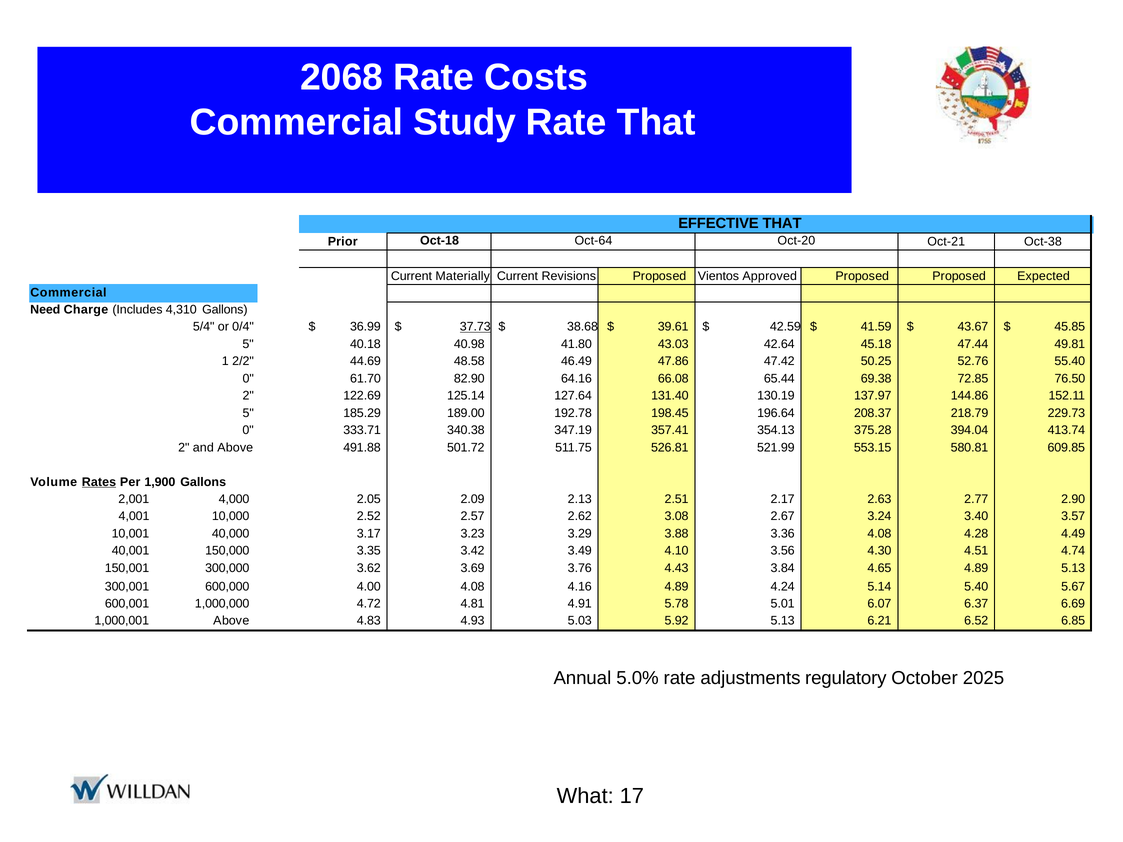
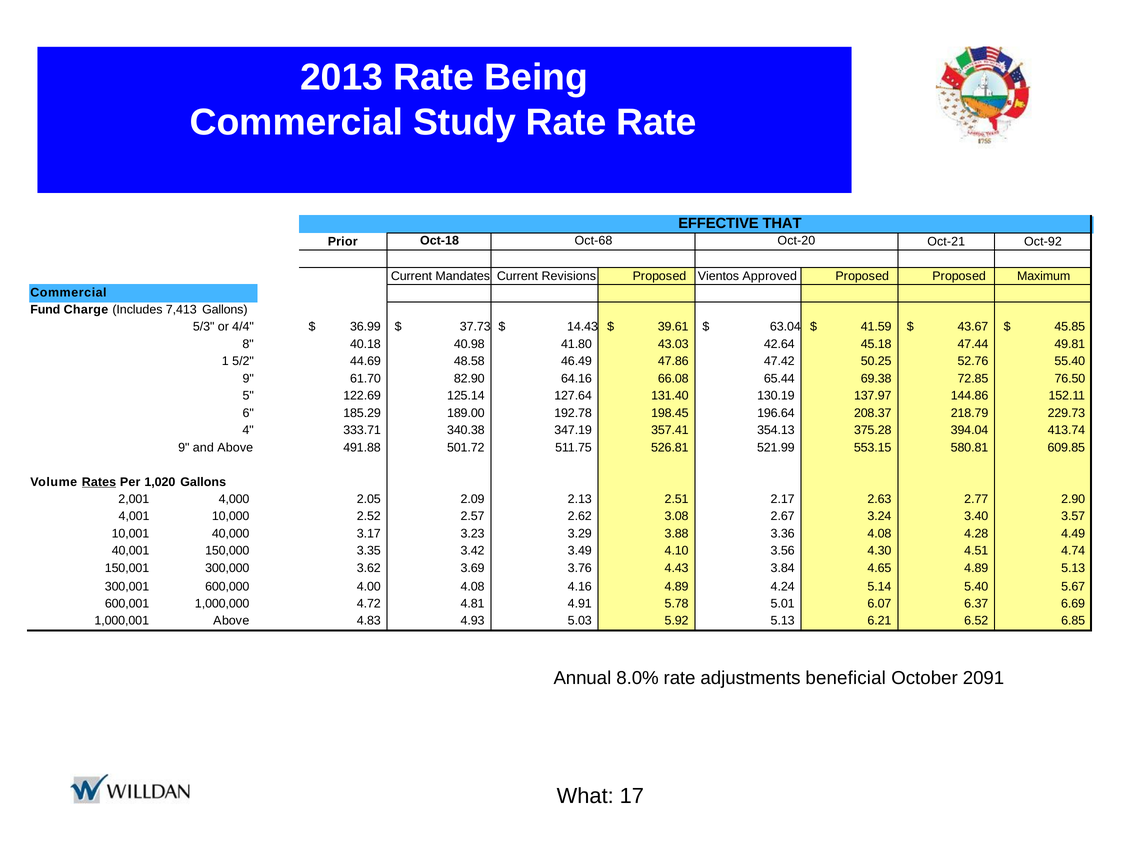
2068: 2068 -> 2013 (342, 77)
Costs: Costs -> Being (536, 77)
Rate That: That -> Rate (656, 122)
Oct-64: Oct-64 -> Oct-68 (593, 241)
Oct-38: Oct-38 -> Oct-92 (1043, 242)
Materially: Materially -> Mandates (463, 276)
Expected: Expected -> Maximum (1044, 276)
Need: Need -> Fund (45, 310)
4,310: 4,310 -> 7,413 (181, 310)
5/4: 5/4 -> 5/3 (204, 327)
0/4: 0/4 -> 4/4 (243, 327)
37.73 underline: present -> none (475, 327)
38.68: 38.68 -> 14.43 (583, 327)
42.59: 42.59 -> 63.04 (785, 327)
5: 5 -> 8 (248, 344)
2/2: 2/2 -> 5/2 (243, 361)
0: 0 -> 9 (248, 379)
2: 2 -> 5 (248, 396)
5: 5 -> 6 (248, 413)
0: 0 -> 4 (248, 430)
2: 2 -> 9 (184, 448)
1,900: 1,900 -> 1,020 (160, 482)
5.0%: 5.0% -> 8.0% (638, 679)
regulatory: regulatory -> beneficial (846, 679)
2025: 2025 -> 2091 (984, 679)
